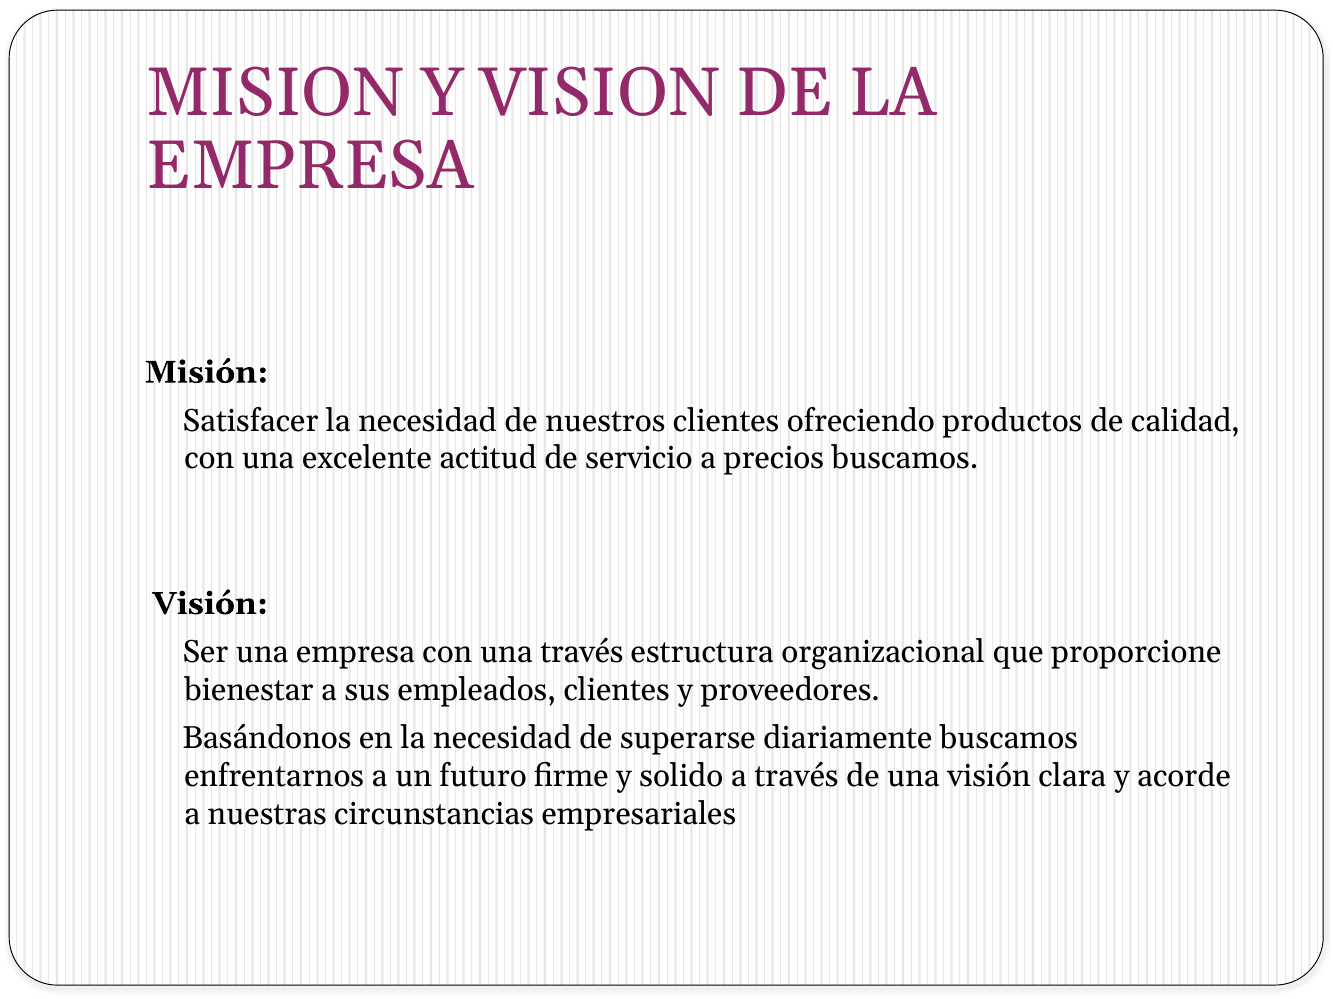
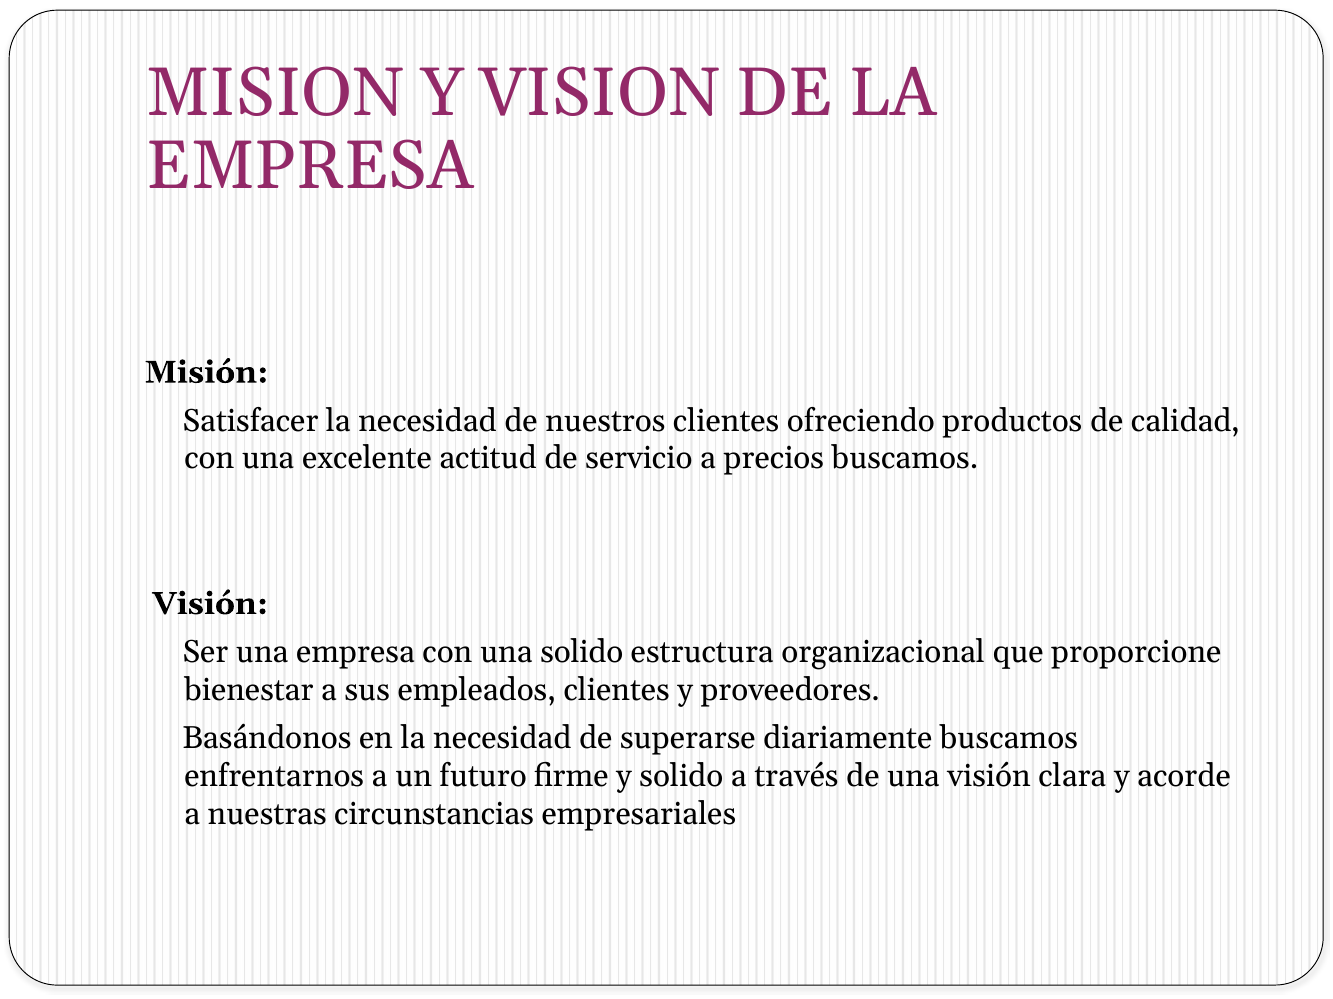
una través: través -> solido (582, 652)
